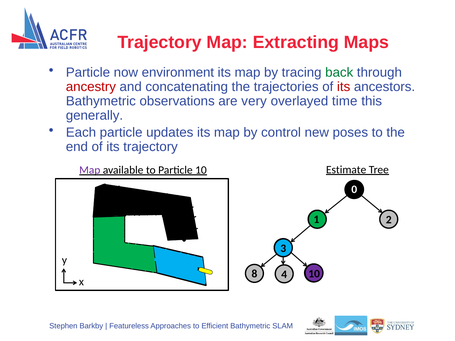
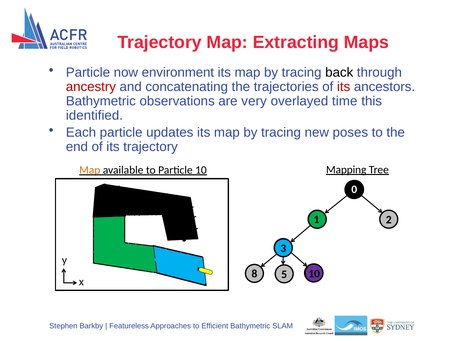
back colour: green -> black (339, 73)
generally: generally -> identified (94, 115)
control: control -> tracing (281, 133)
Estimate: Estimate -> Mapping (346, 170)
Map colour: purple -> orange (90, 170)
4: 4 -> 5 (284, 274)
